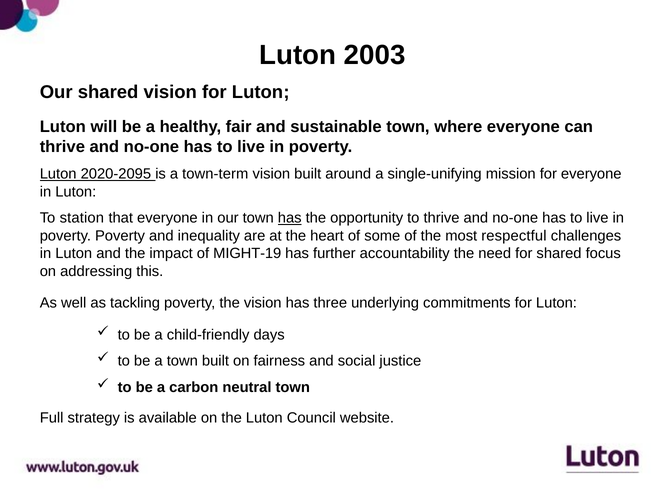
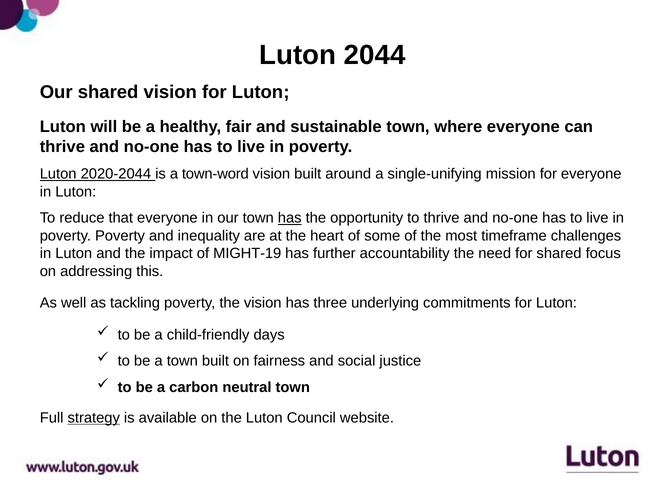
2003: 2003 -> 2044 (375, 55)
2020-2095: 2020-2095 -> 2020-2044 (116, 174)
town-term: town-term -> town-word (215, 174)
station: station -> reduce (82, 218)
respectful: respectful -> timeframe (514, 236)
strategy underline: none -> present (94, 418)
